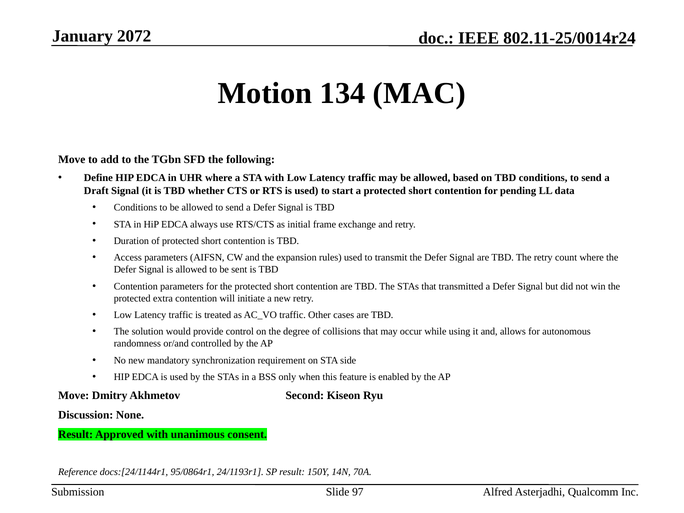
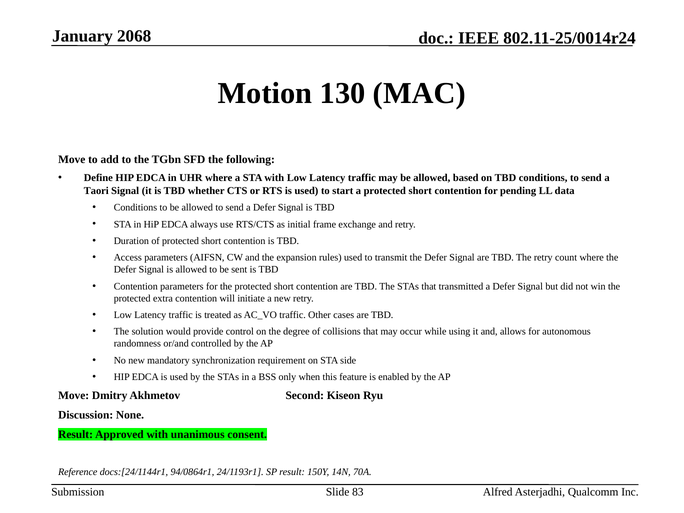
2072: 2072 -> 2068 (134, 36)
134: 134 -> 130 (343, 93)
Draft: Draft -> Taori (96, 191)
95/0864r1: 95/0864r1 -> 94/0864r1 (192, 472)
97: 97 -> 83 (358, 492)
